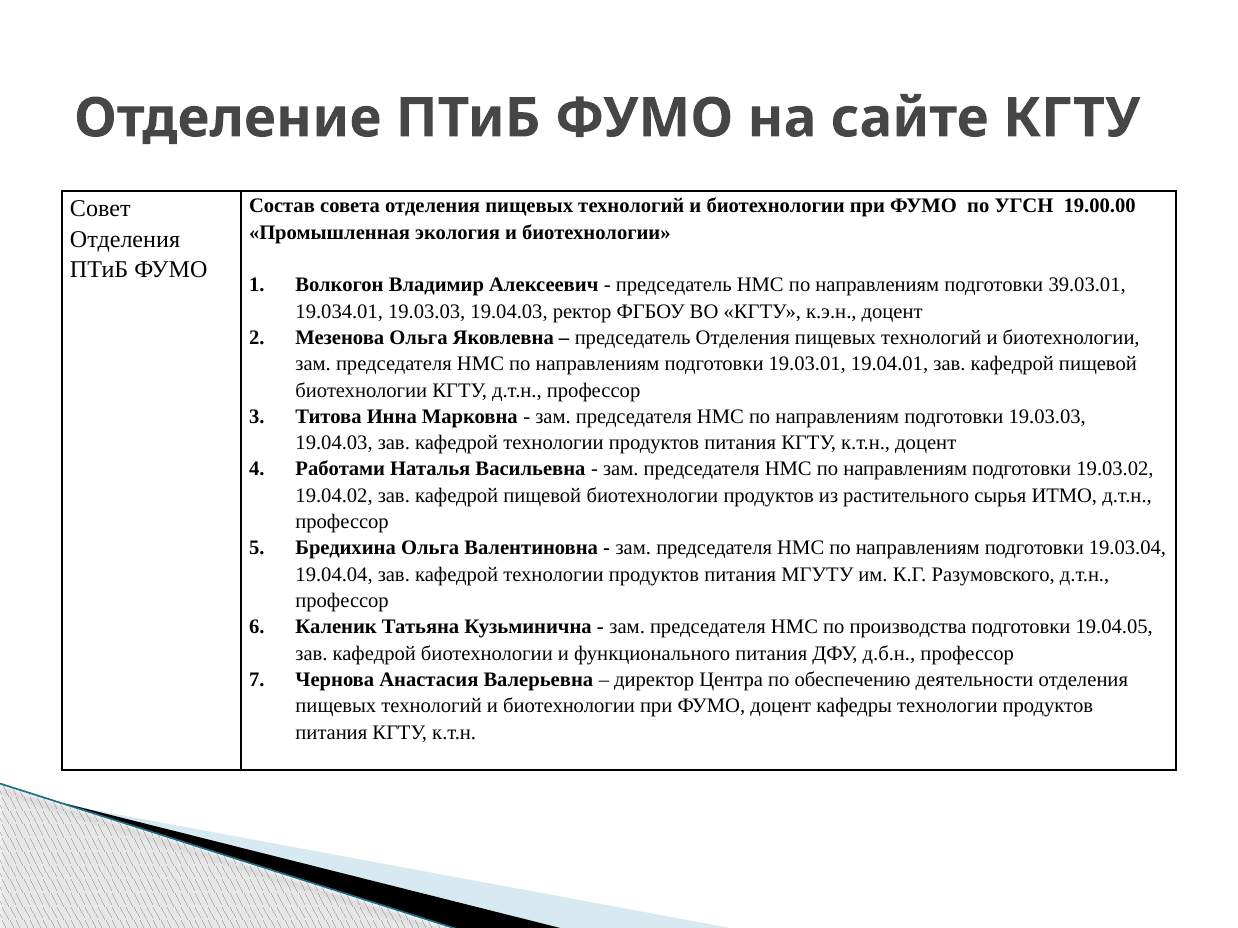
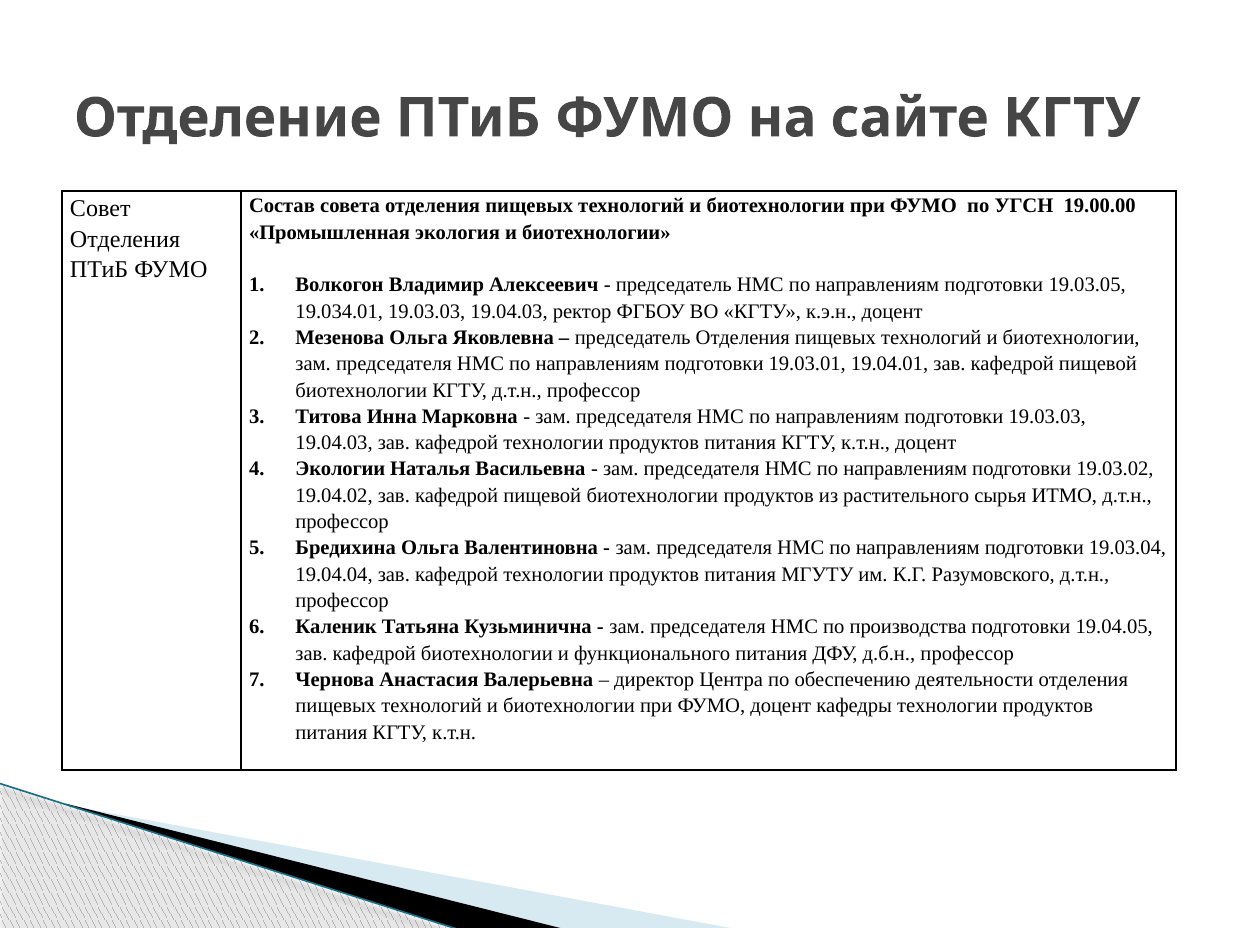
39.03.01: 39.03.01 -> 19.03.05 (1087, 285)
Работами: Работами -> Экологии (340, 469)
